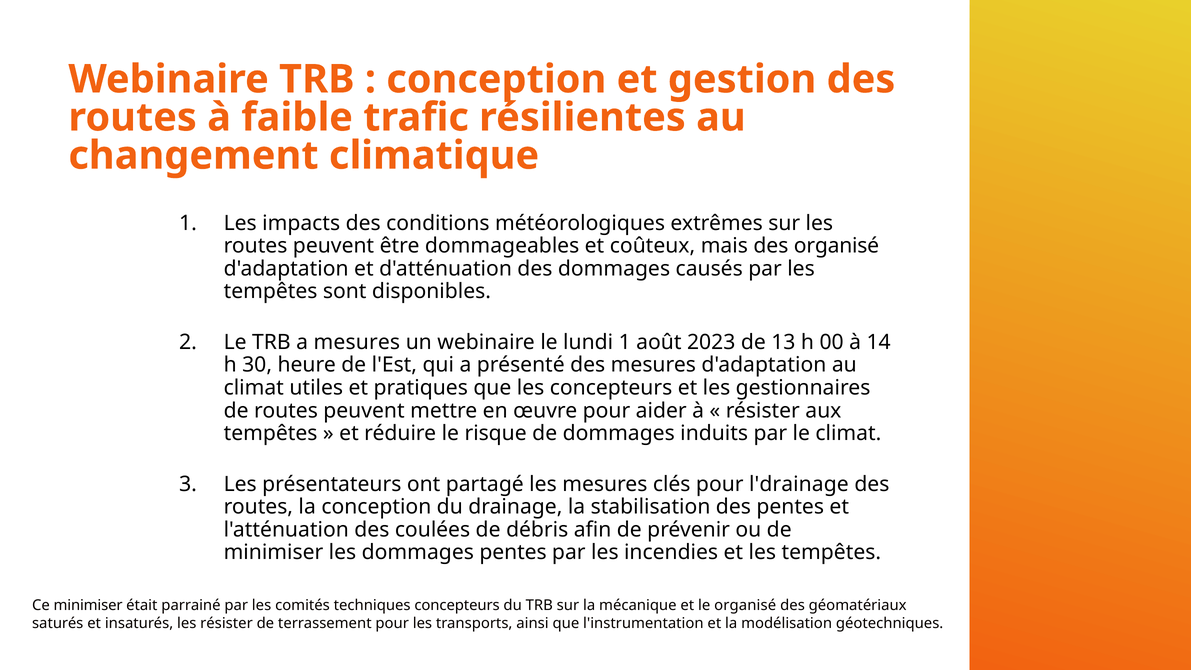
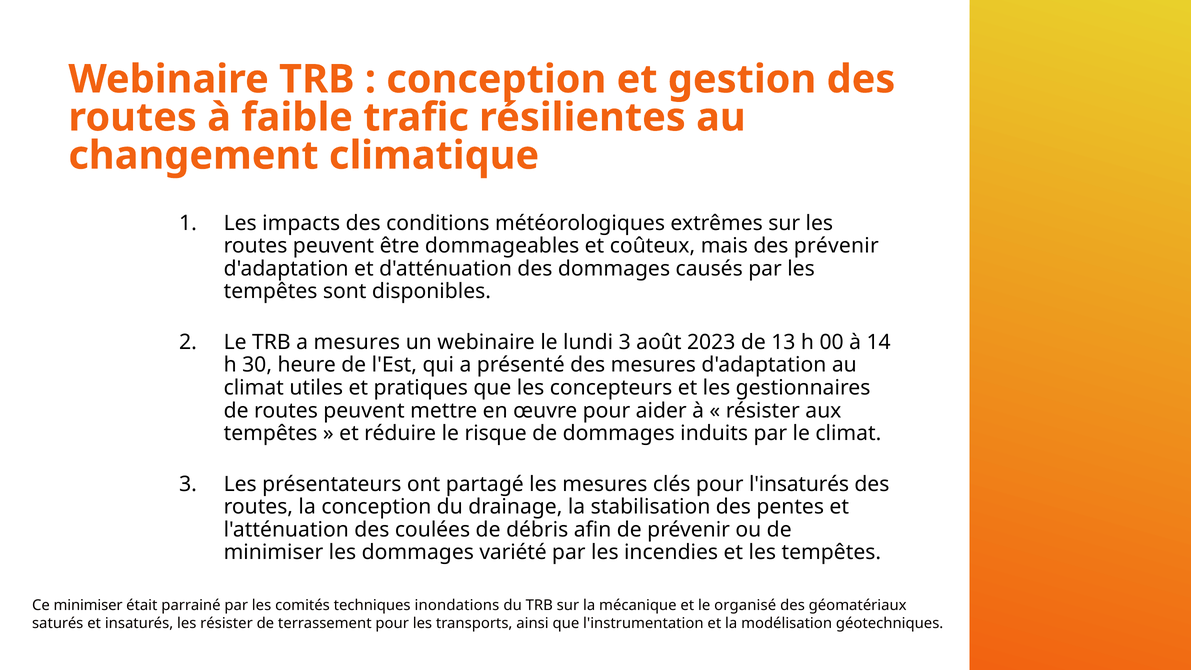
des organisé: organisé -> prévenir (836, 246)
lundi 1: 1 -> 3 (625, 342)
l'drainage: l'drainage -> l'insaturés (799, 484)
dommages pentes: pentes -> variété (513, 552)
techniques concepteurs: concepteurs -> inondations (457, 605)
